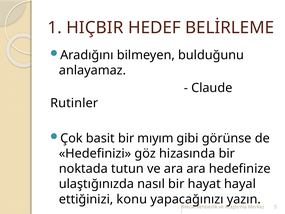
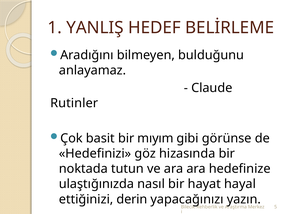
HIÇBIR: HIÇBIR -> YANLIŞ (95, 28)
konu: konu -> derin (132, 199)
